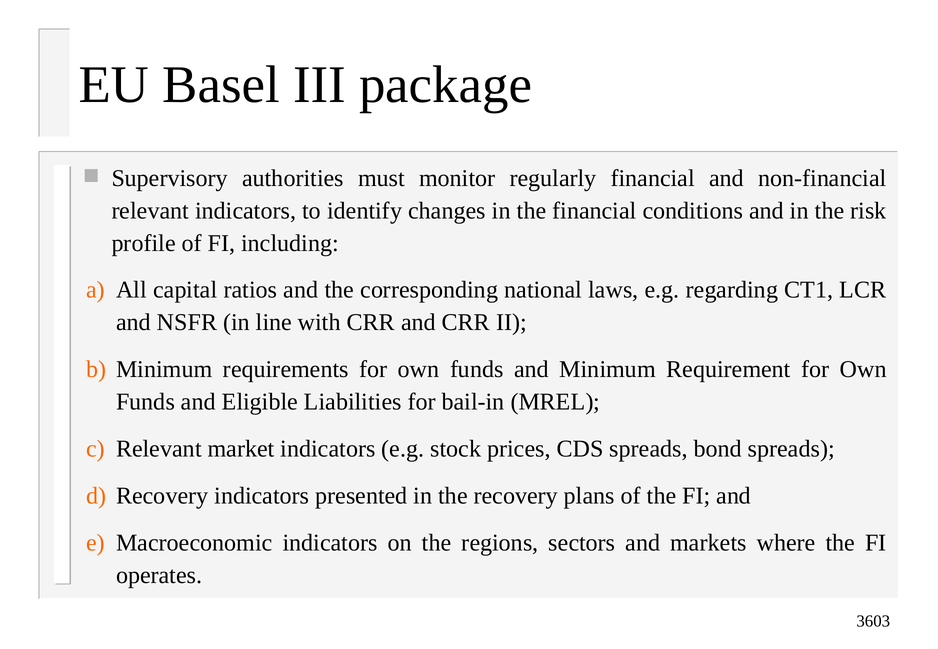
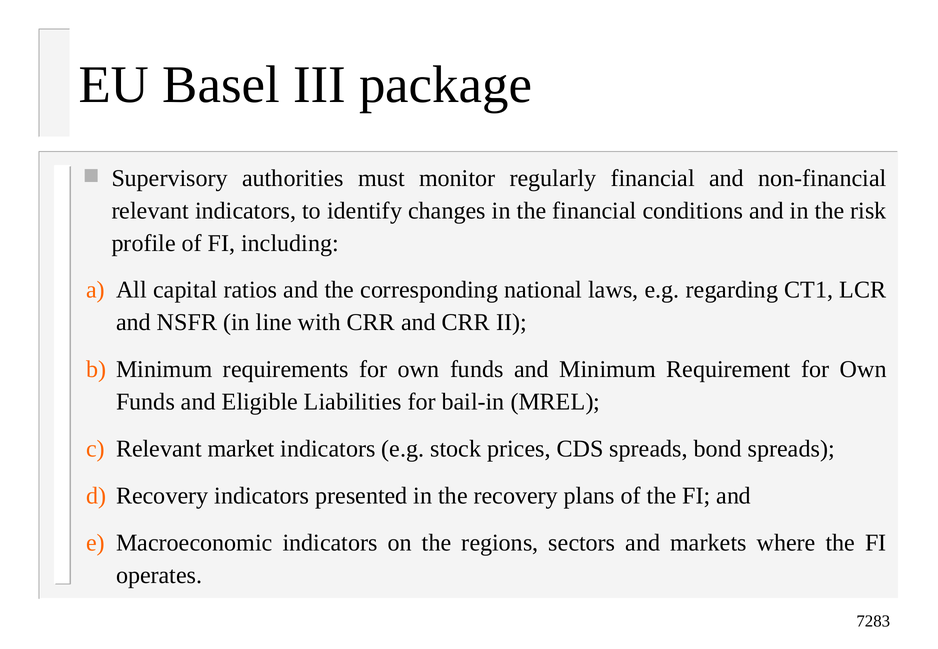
3603: 3603 -> 7283 (873, 622)
